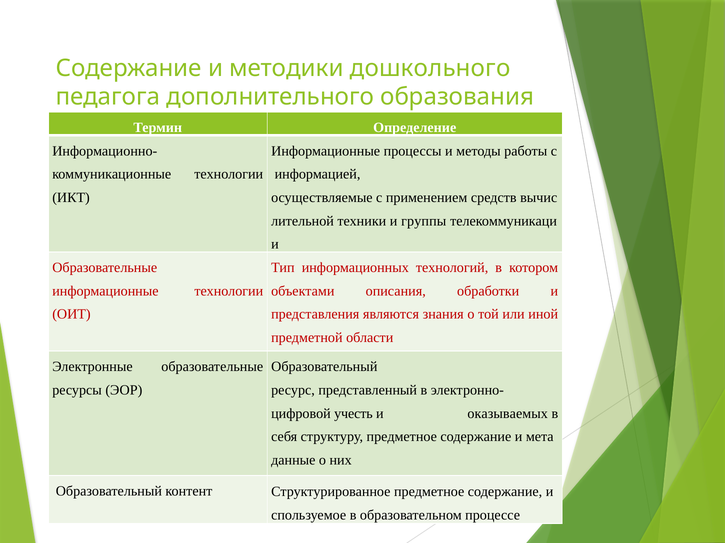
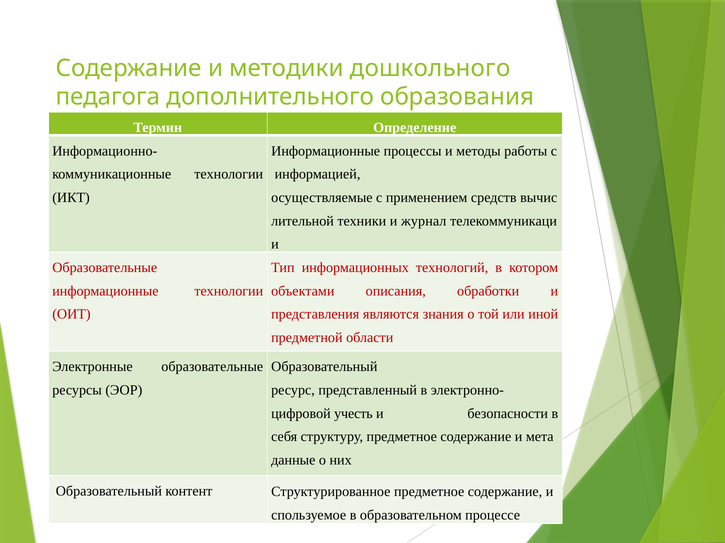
группы: группы -> журнал (424, 221)
оказываемых: оказываемых -> безопасности (508, 414)
